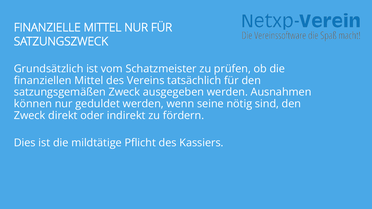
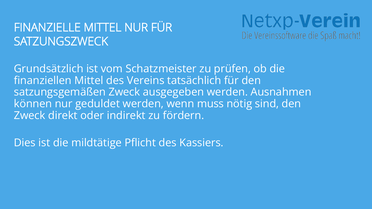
seine: seine -> muss (210, 104)
